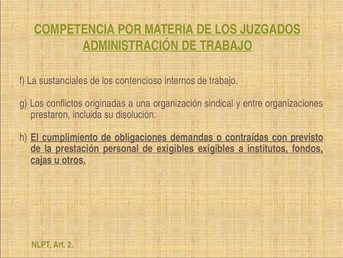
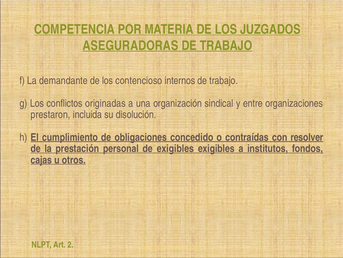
ADMINISTRACIÓN: ADMINISTRACIÓN -> ASEGURADORAS (130, 45)
sustanciales: sustanciales -> demandante (63, 80)
demandas: demandas -> concedido (192, 137)
previsto: previsto -> resolver (307, 137)
